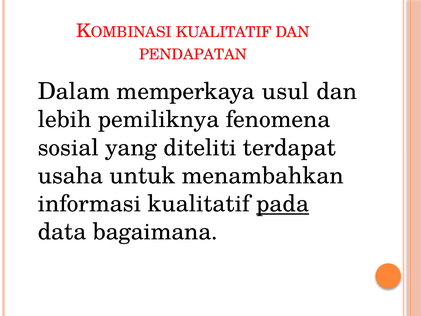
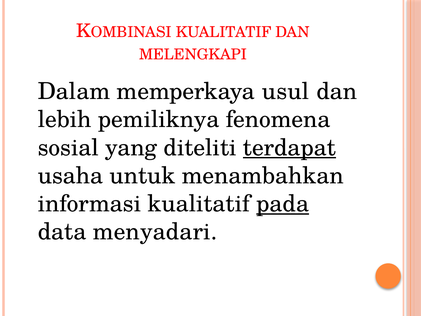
PENDAPATAN: PENDAPATAN -> MELENGKAPI (193, 54)
terdapat underline: none -> present (289, 148)
bagaimana: bagaimana -> menyadari (155, 232)
